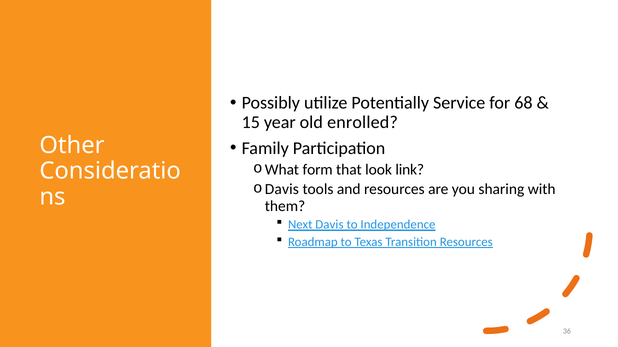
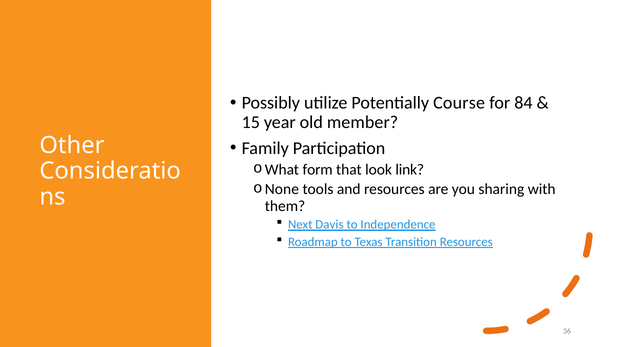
Service: Service -> Course (459, 103)
68: 68 -> 84 (523, 103)
enrolled: enrolled -> member (363, 123)
Davis: Davis -> None (282, 190)
